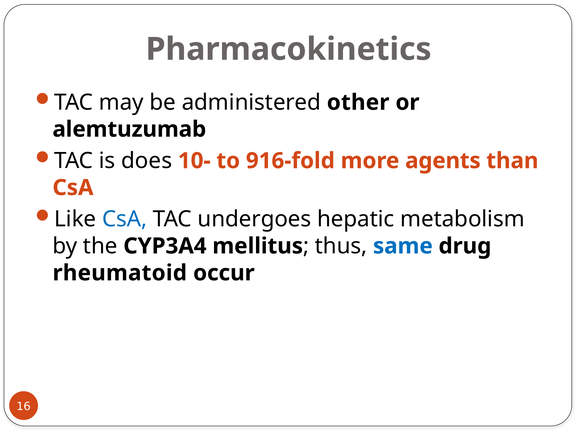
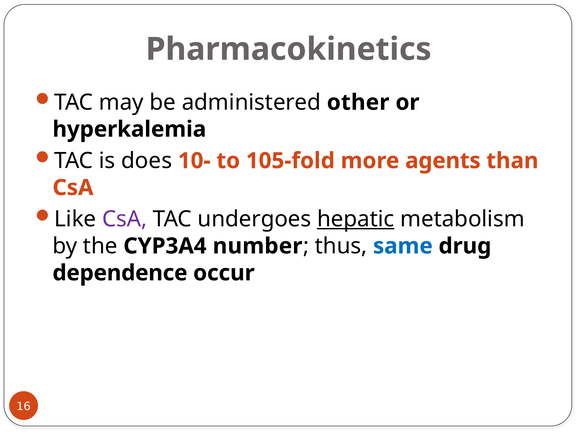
alemtuzumab: alemtuzumab -> hyperkalemia (129, 129)
916-fold: 916-fold -> 105-fold (290, 161)
CsA colour: blue -> purple (125, 219)
hepatic underline: none -> present (356, 219)
mellitus: mellitus -> number (258, 246)
rheumatoid: rheumatoid -> dependence (120, 273)
